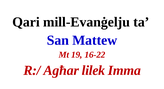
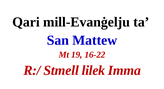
Agħar: Agħar -> Stmell (61, 70)
